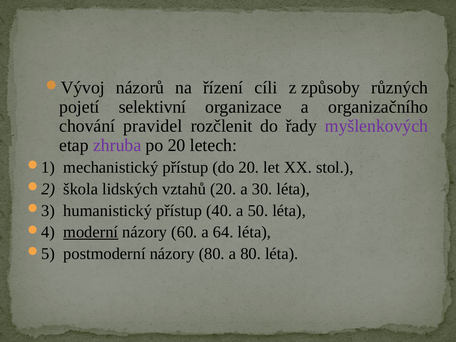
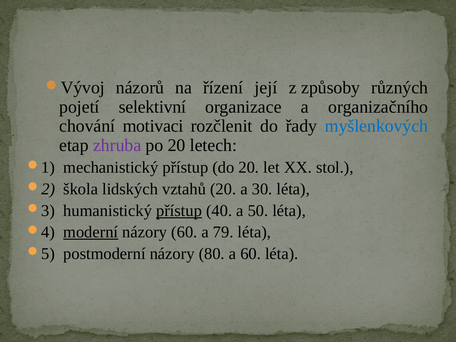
cíli: cíli -> její (266, 88)
pravidel: pravidel -> motivaci (153, 126)
myšlenkových colour: purple -> blue (377, 126)
přístup underline: none -> present (179, 211)
64: 64 -> 79 (223, 232)
a 80: 80 -> 60 (251, 254)
